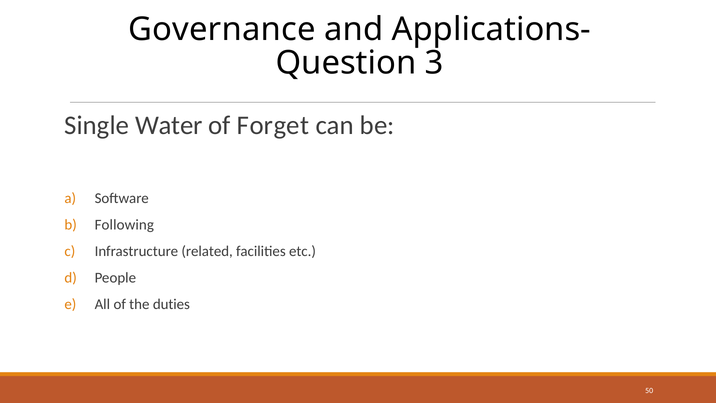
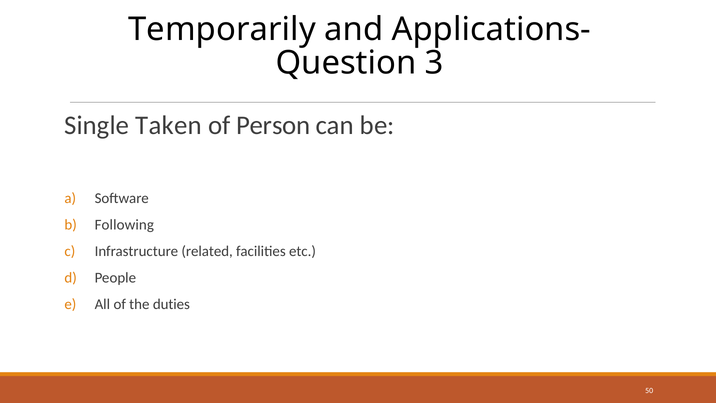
Governance: Governance -> Temporarily (222, 29)
Water: Water -> Taken (169, 125)
Forget: Forget -> Person (273, 125)
